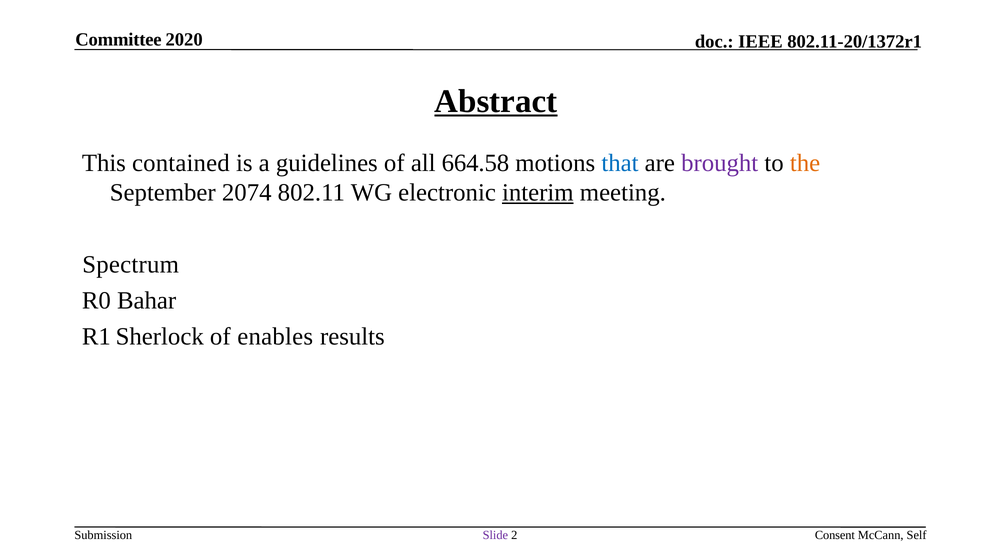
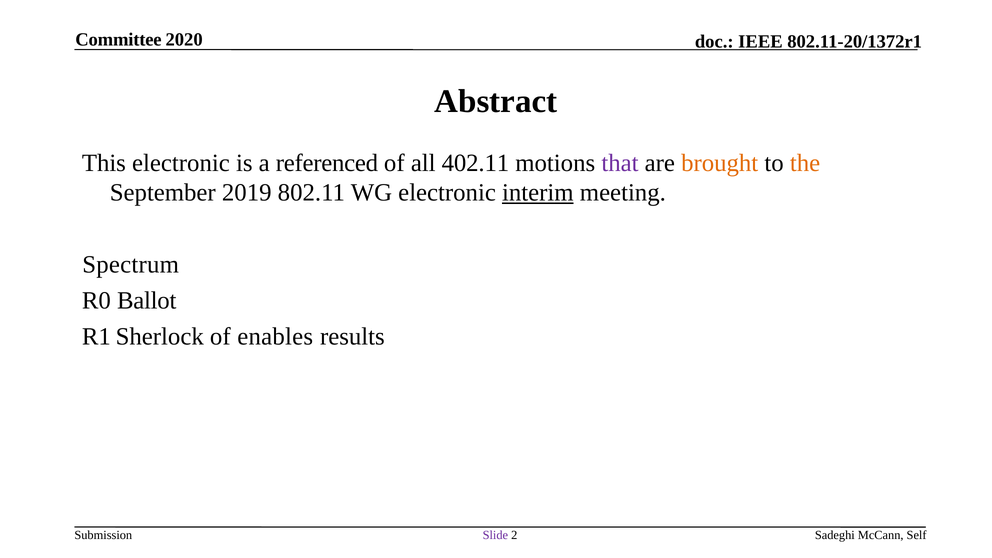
Abstract underline: present -> none (496, 101)
This contained: contained -> electronic (181, 163)
guidelines: guidelines -> referenced (327, 163)
664.58: 664.58 -> 402.11 (475, 163)
that colour: blue -> purple (620, 163)
brought colour: purple -> orange (720, 163)
2074: 2074 -> 2019 (247, 193)
Bahar: Bahar -> Ballot (147, 301)
Consent: Consent -> Sadeghi (835, 535)
